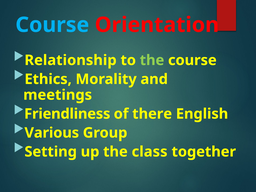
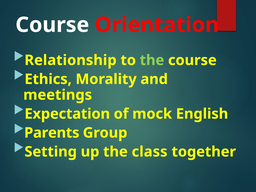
Course colour: light blue -> white (52, 25)
Friendliness: Friendliness -> Expectation (67, 114)
there: there -> mock (152, 114)
Various: Various -> Parents (52, 133)
